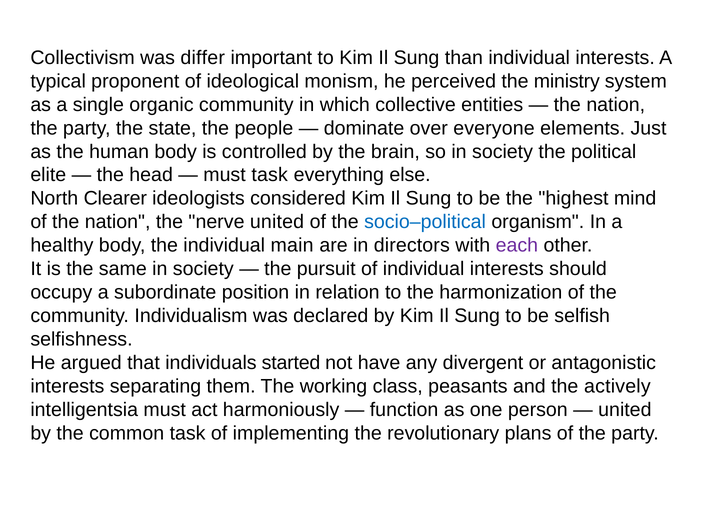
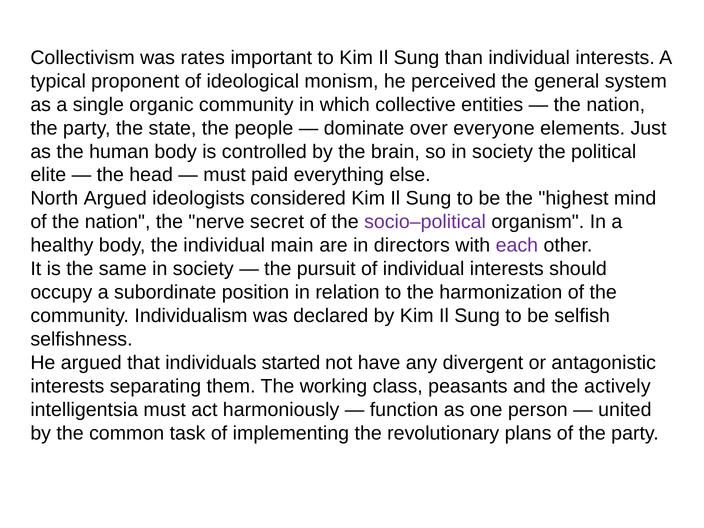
differ: differ -> rates (203, 58)
ministry: ministry -> general (567, 81)
must task: task -> paid (270, 175)
North Clearer: Clearer -> Argued (115, 199)
nerve united: united -> secret (277, 222)
socio–political colour: blue -> purple (425, 222)
